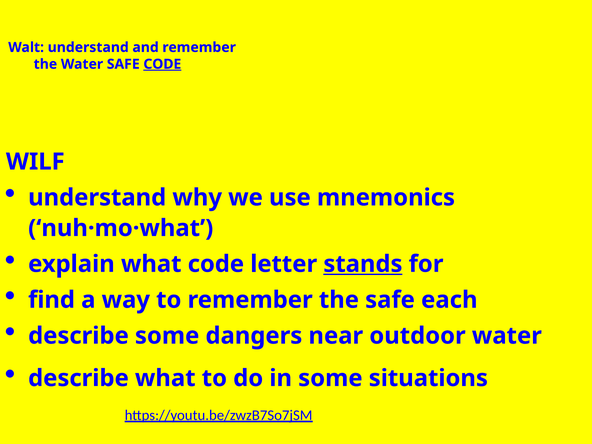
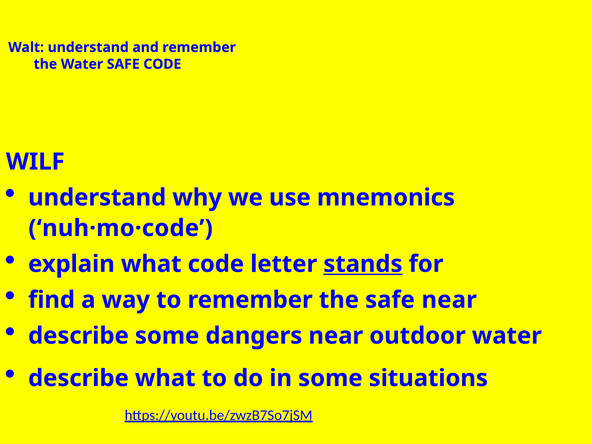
CODE underline: present -> none (162, 64)
nuh·mo·what: nuh·mo·what -> nuh·mo·code (121, 228)
safe each: each -> near (449, 300)
